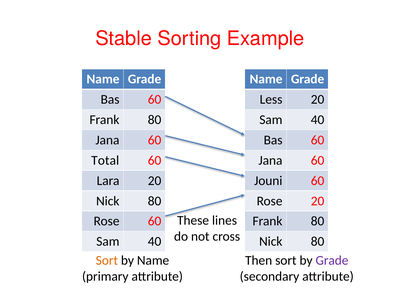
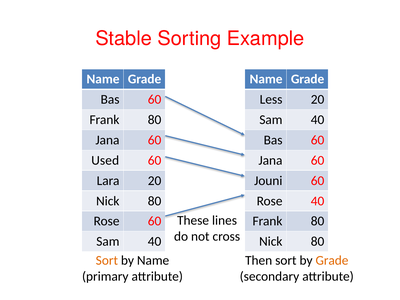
Total: Total -> Used (105, 160)
Rose 20: 20 -> 40 (318, 201)
Grade colour: purple -> orange (332, 260)
